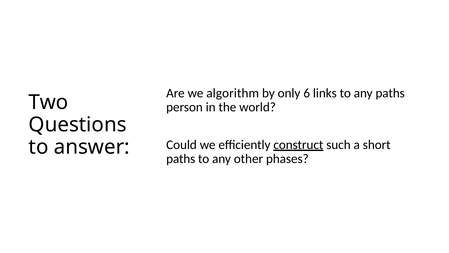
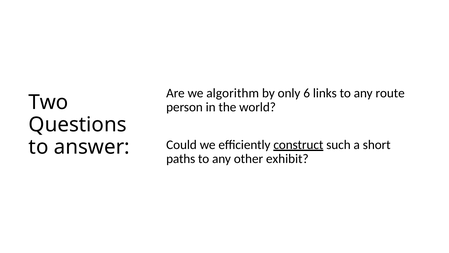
any paths: paths -> route (390, 93)
phases: phases -> exhibit (287, 159)
